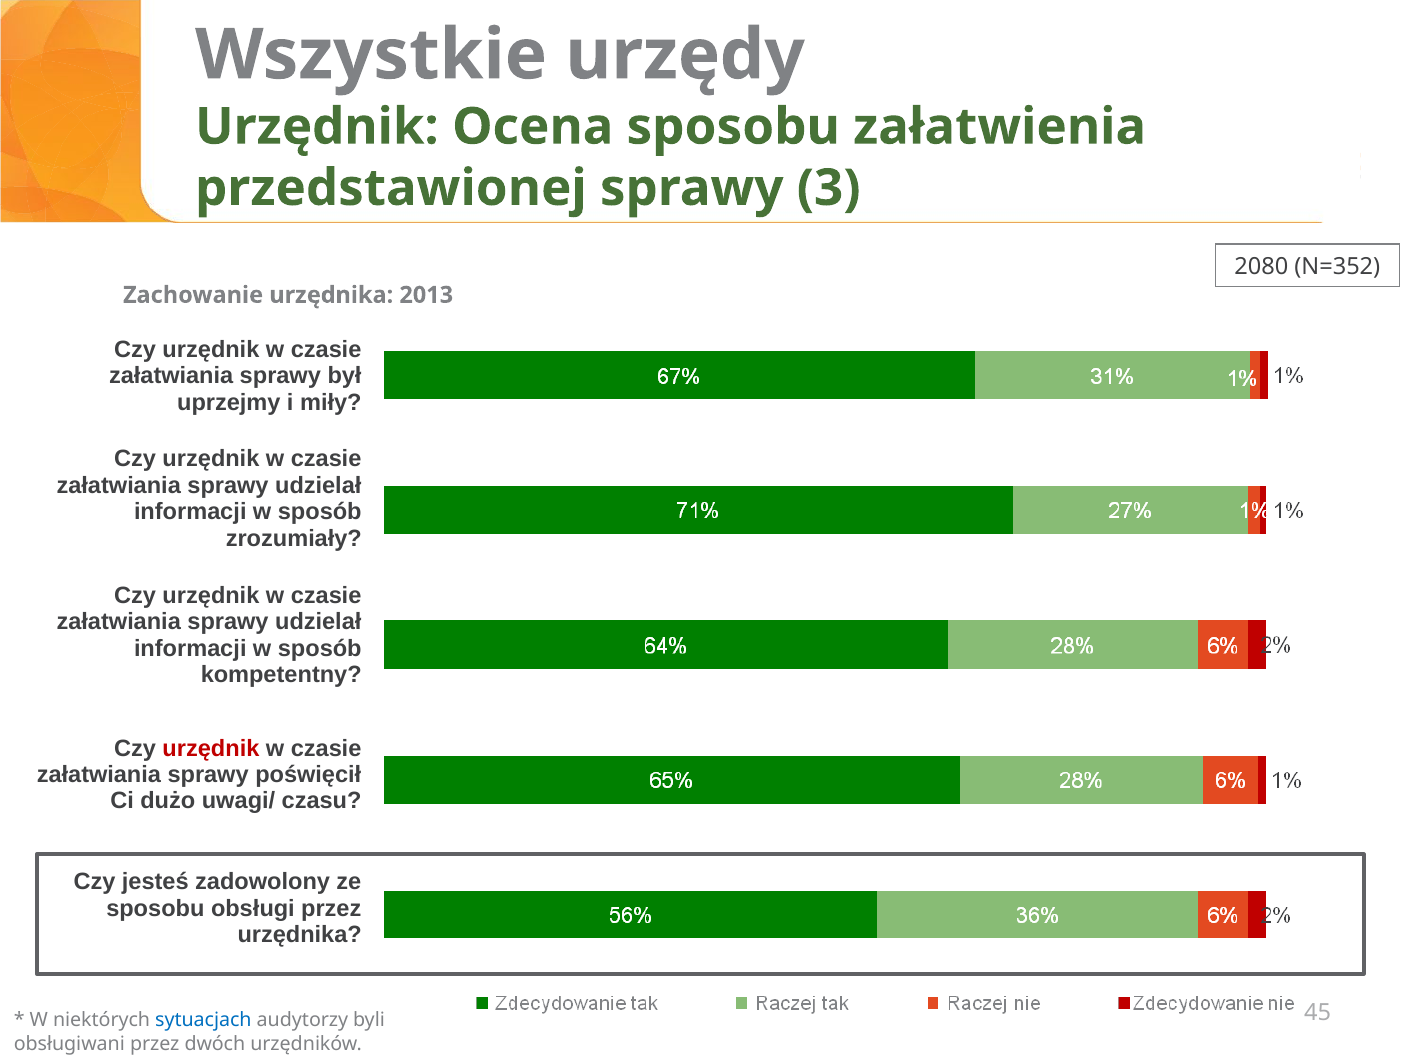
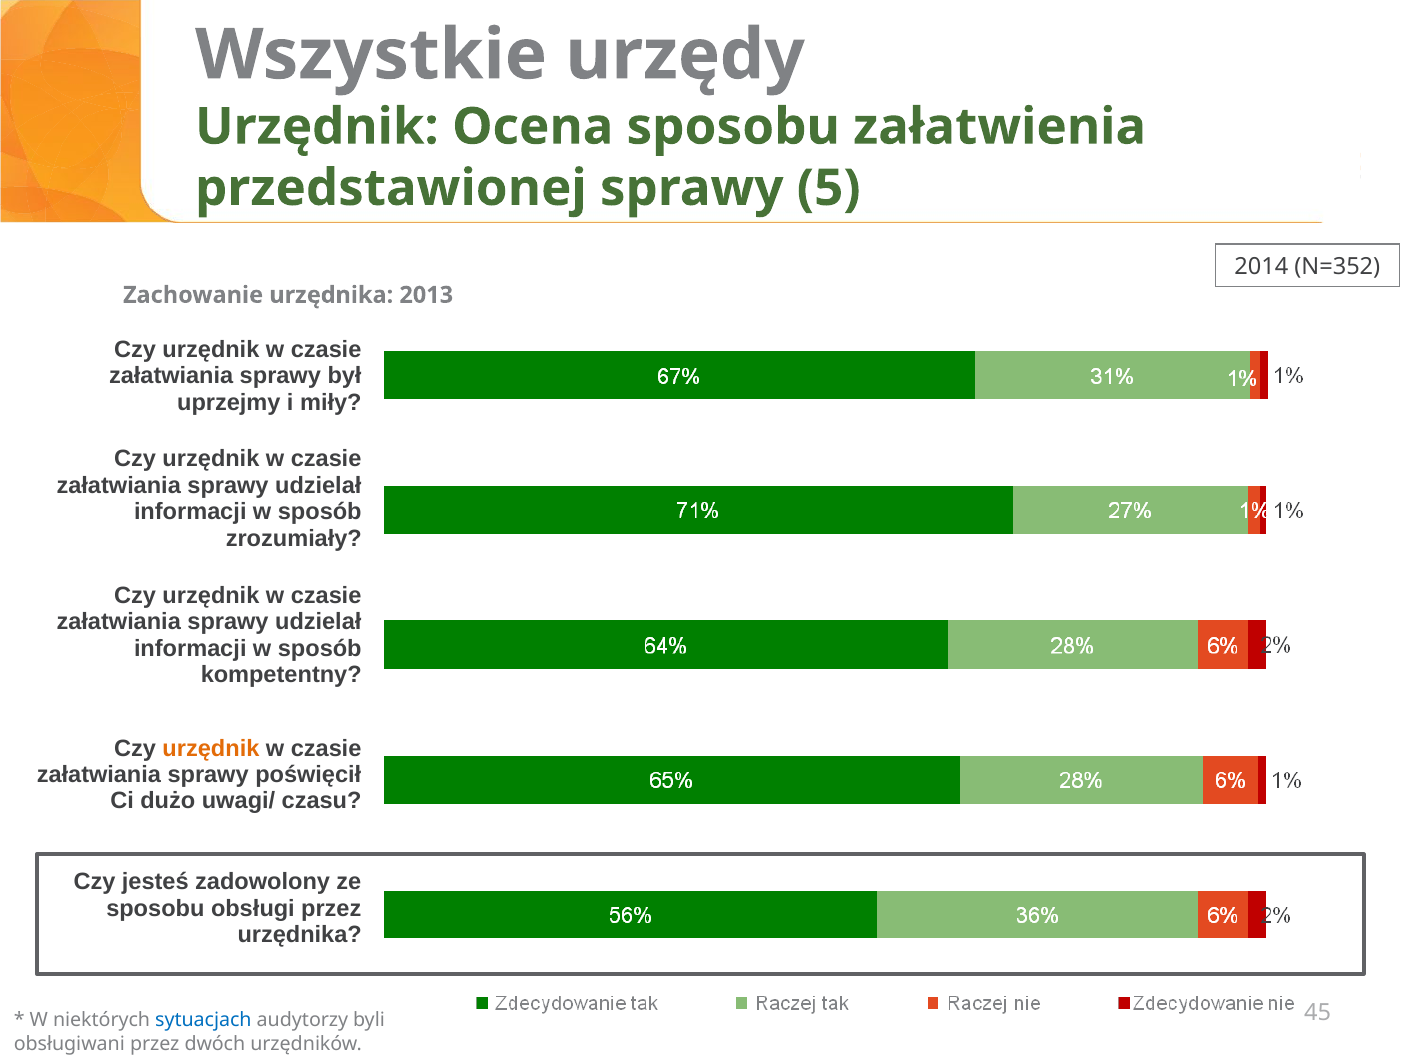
3: 3 -> 5 (829, 188)
2080: 2080 -> 2014 (1261, 267)
urzędnik colour: red -> orange (211, 748)
